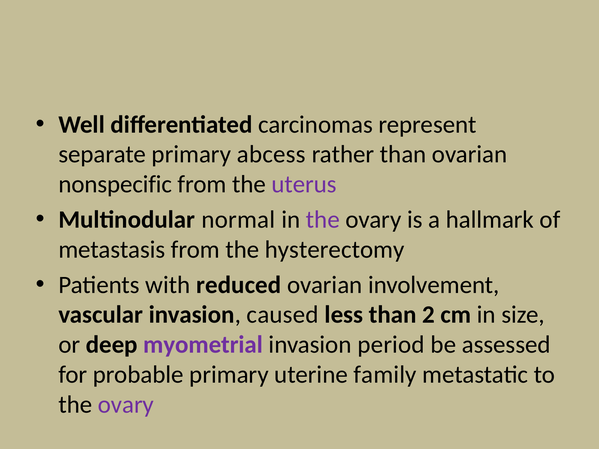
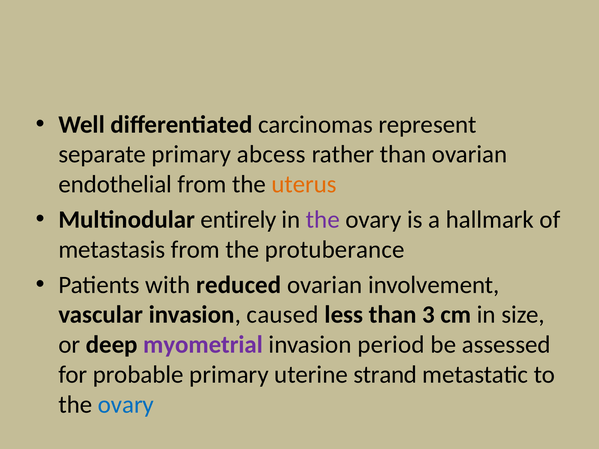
nonspecific: nonspecific -> endothelial (115, 184)
uterus colour: purple -> orange (304, 184)
normal: normal -> entirely (239, 220)
hysterectomy: hysterectomy -> protuberance (335, 250)
2: 2 -> 3 (428, 315)
family: family -> strand (385, 375)
ovary colour: purple -> blue (126, 405)
